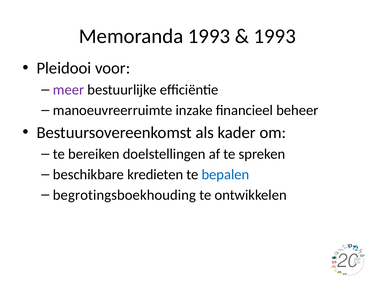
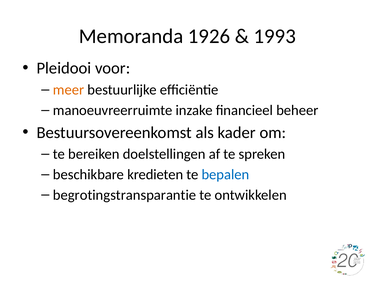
Memoranda 1993: 1993 -> 1926 (209, 36)
meer colour: purple -> orange (69, 90)
begrotingsboekhouding: begrotingsboekhouding -> begrotingstransparantie (125, 194)
